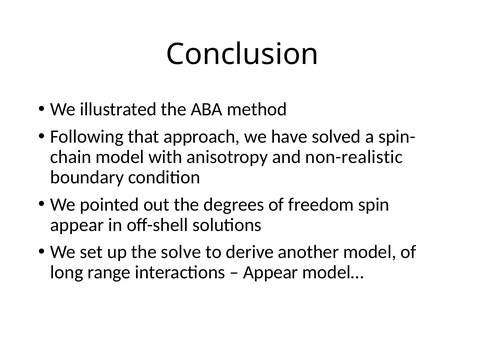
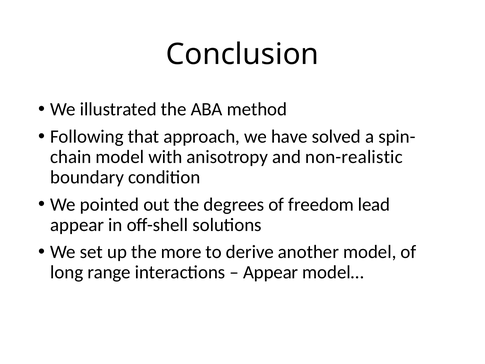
spin: spin -> lead (374, 204)
solve: solve -> more (181, 252)
